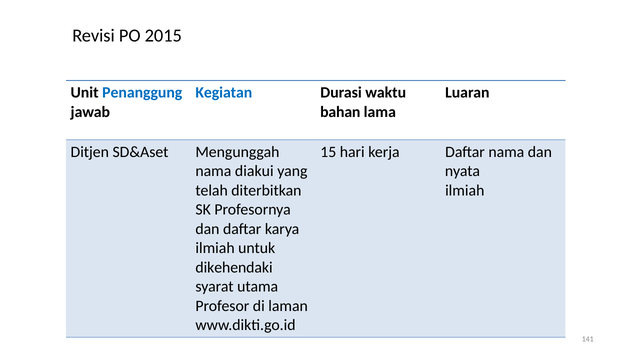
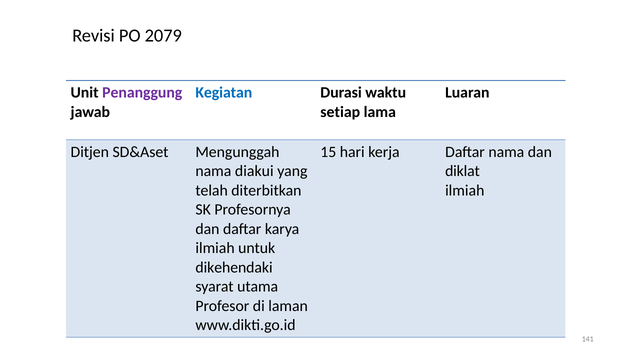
2015: 2015 -> 2079 (163, 36)
Penanggung colour: blue -> purple (142, 92)
bahan: bahan -> setiap (340, 112)
nyata: nyata -> diklat (462, 171)
